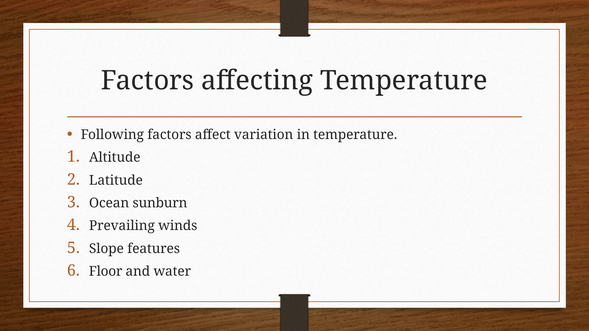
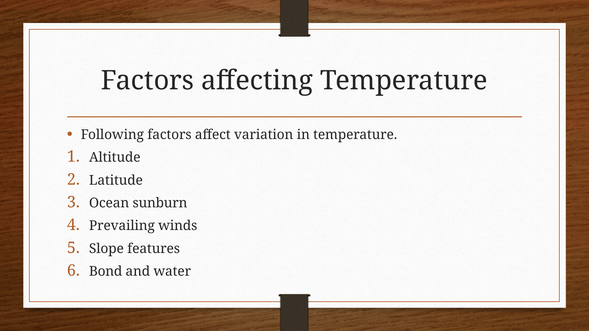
Floor: Floor -> Bond (106, 272)
